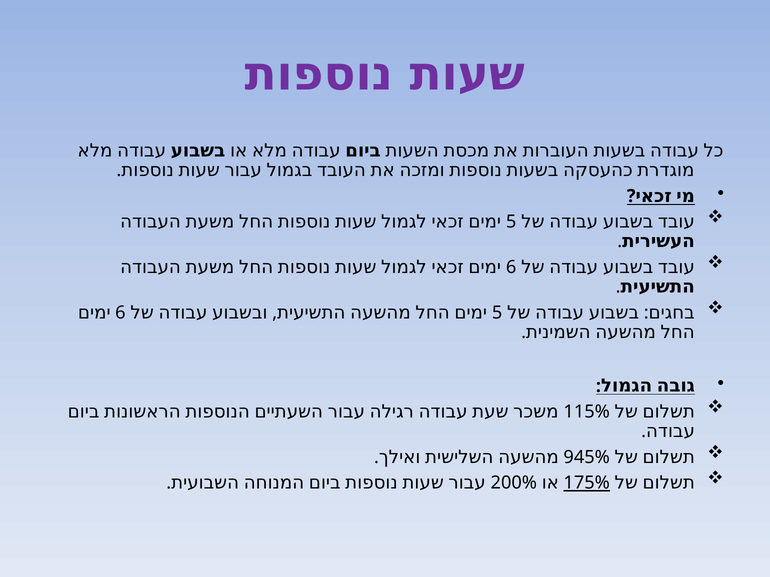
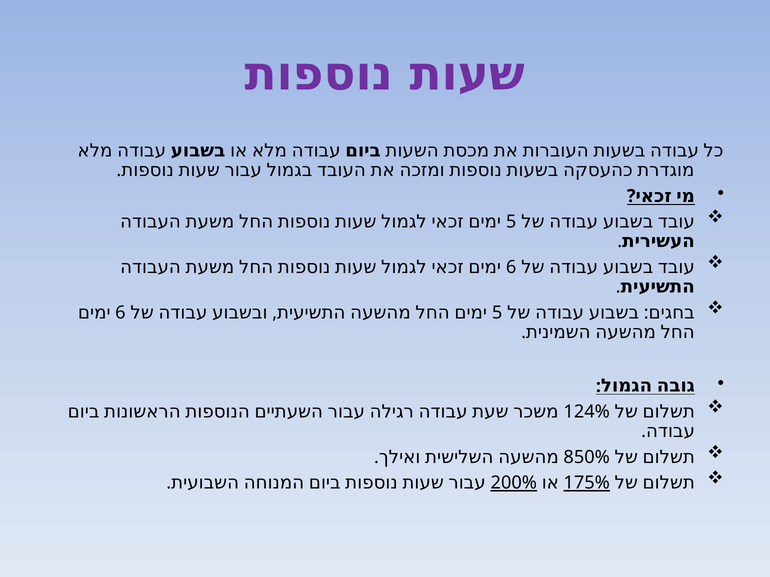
115%: 115% -> 124% (587, 412)
945%: 945% -> 850% (587, 458)
200% underline: none -> present (514, 483)
